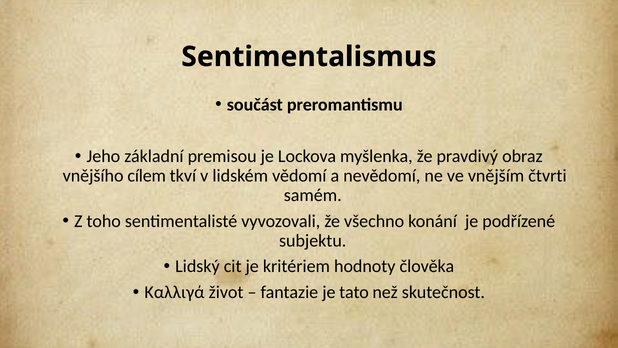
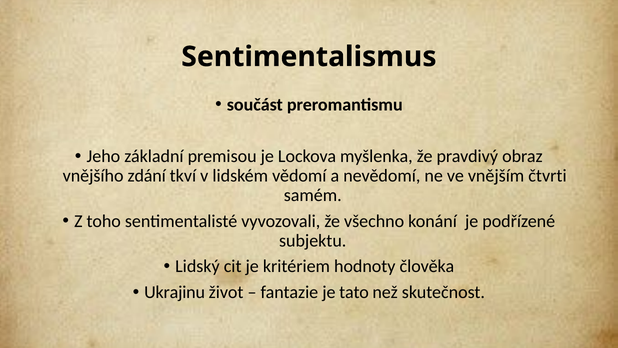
cílem: cílem -> zdání (147, 176)
Καλλιγά: Καλλιγά -> Ukrajinu (175, 292)
